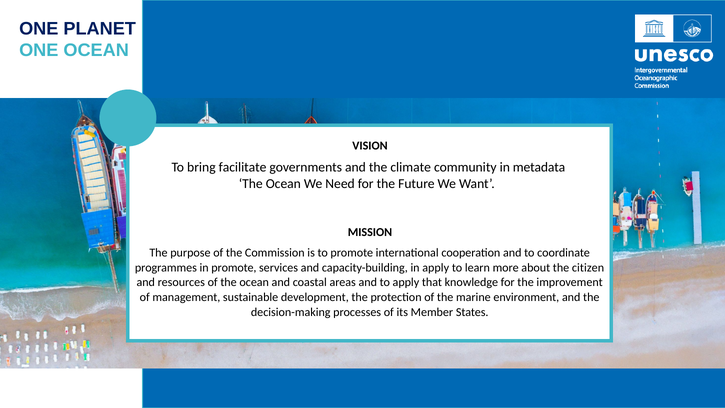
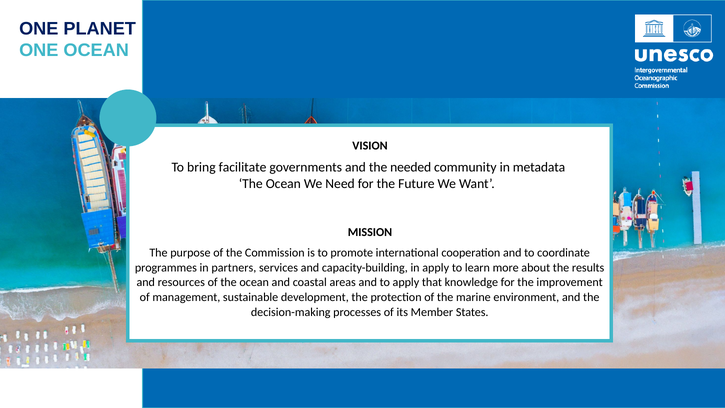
climate: climate -> needed (411, 167)
in promote: promote -> partners (234, 268)
citizen: citizen -> results (588, 268)
